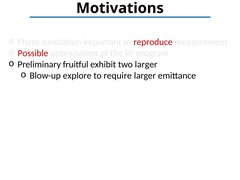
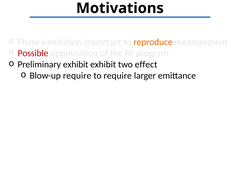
reproduce colour: red -> orange (153, 42)
Preliminary fruitful: fruitful -> exhibit (76, 64)
two larger: larger -> effect (146, 64)
Blow-up explore: explore -> require (77, 76)
